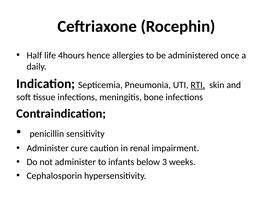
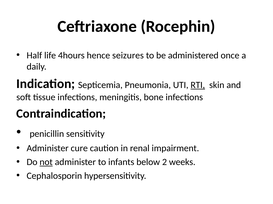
allergies: allergies -> seizures (128, 55)
not underline: none -> present (46, 163)
3: 3 -> 2 (165, 163)
